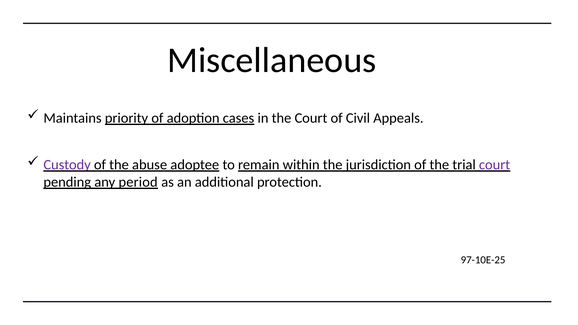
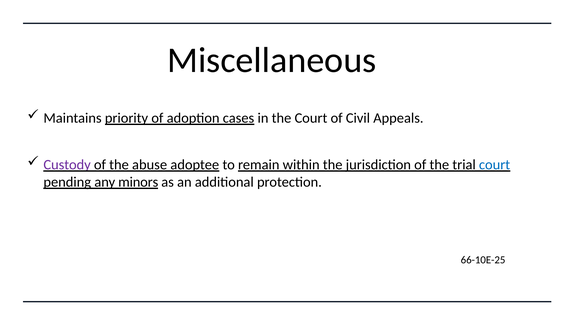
court colour: purple -> blue (495, 165)
period: period -> minors (138, 182)
97-10E-25: 97-10E-25 -> 66-10E-25 (483, 260)
